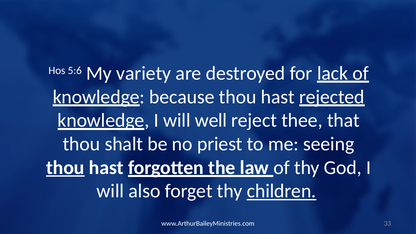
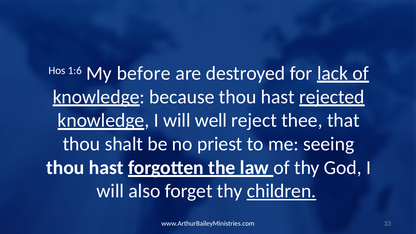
5:6: 5:6 -> 1:6 (75, 71)
variety: variety -> before (144, 73)
thou underline: present -> none (65, 168)
